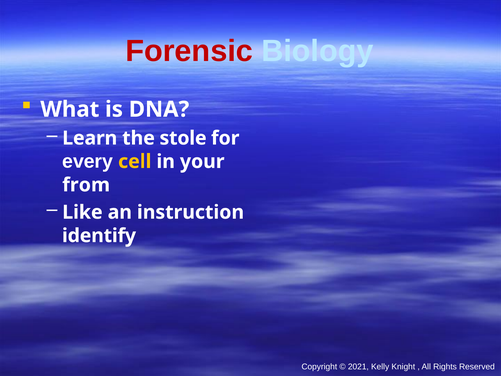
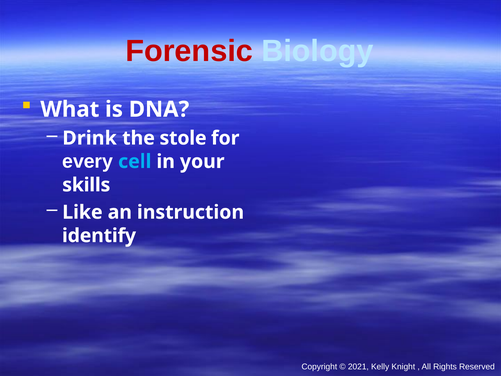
Learn: Learn -> Drink (90, 138)
cell colour: yellow -> light blue (135, 161)
from: from -> skills (86, 185)
